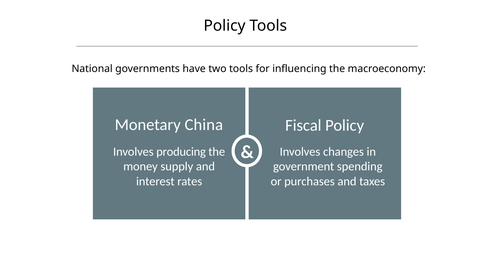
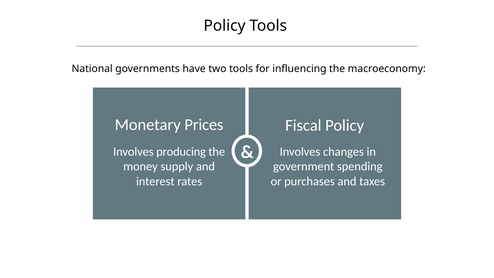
China: China -> Prices (204, 125)
